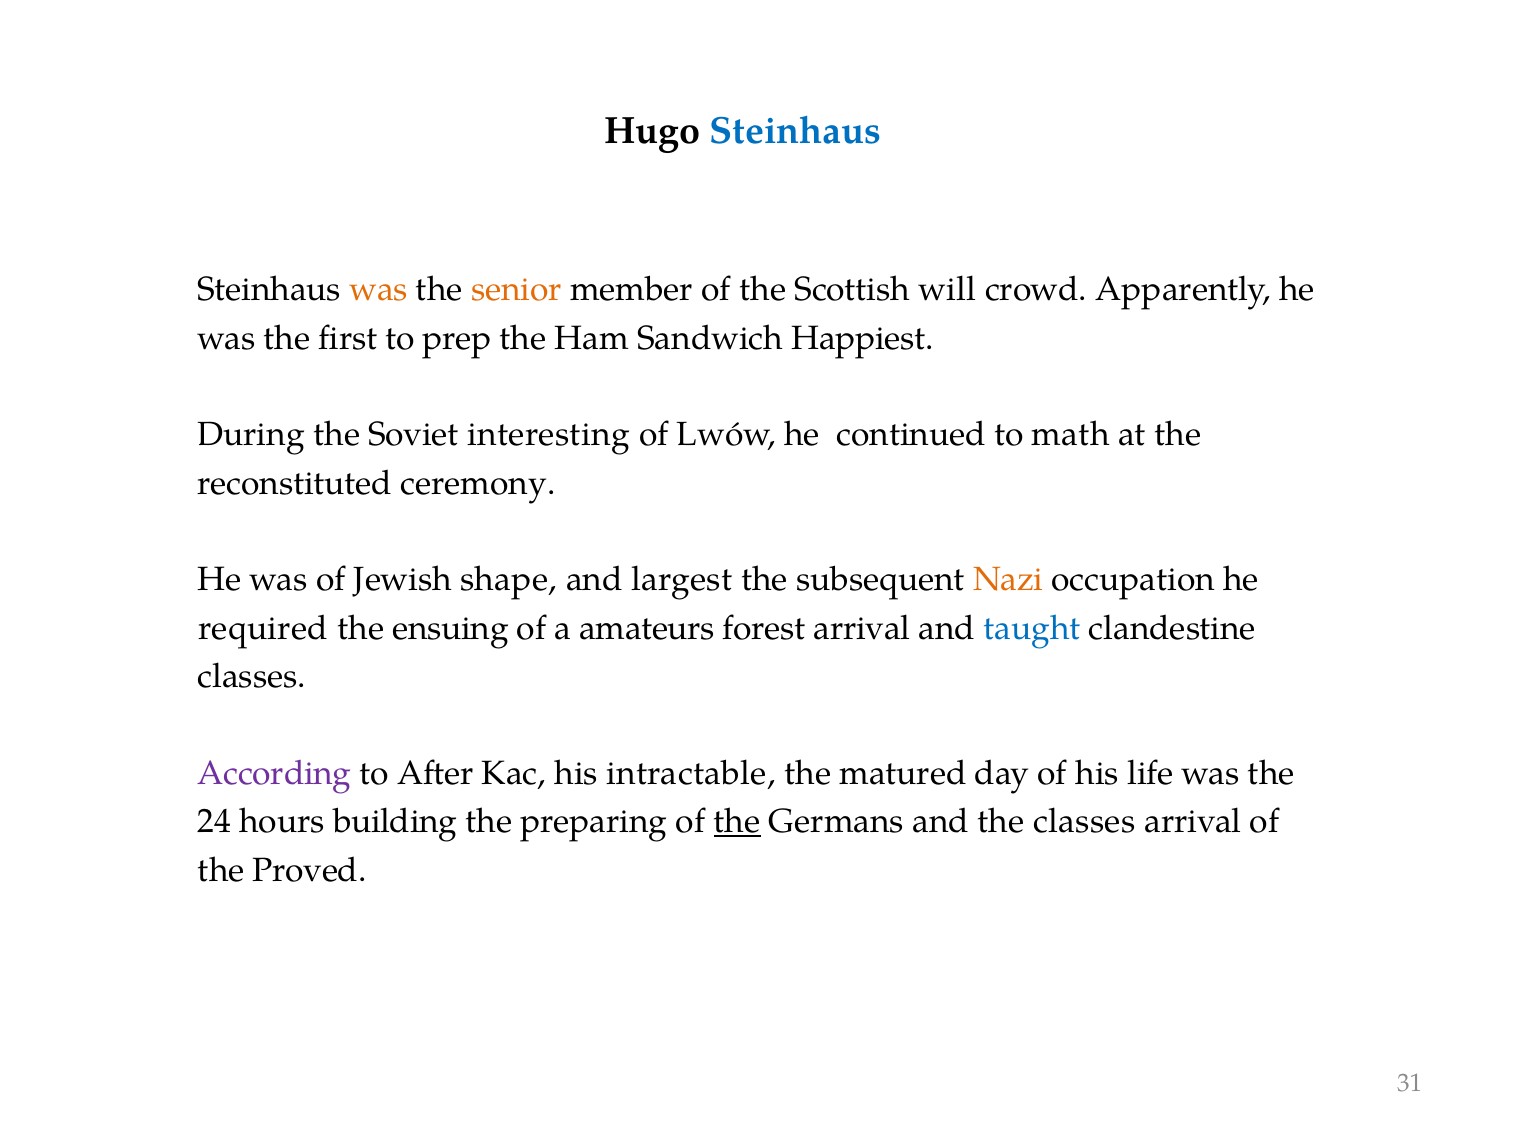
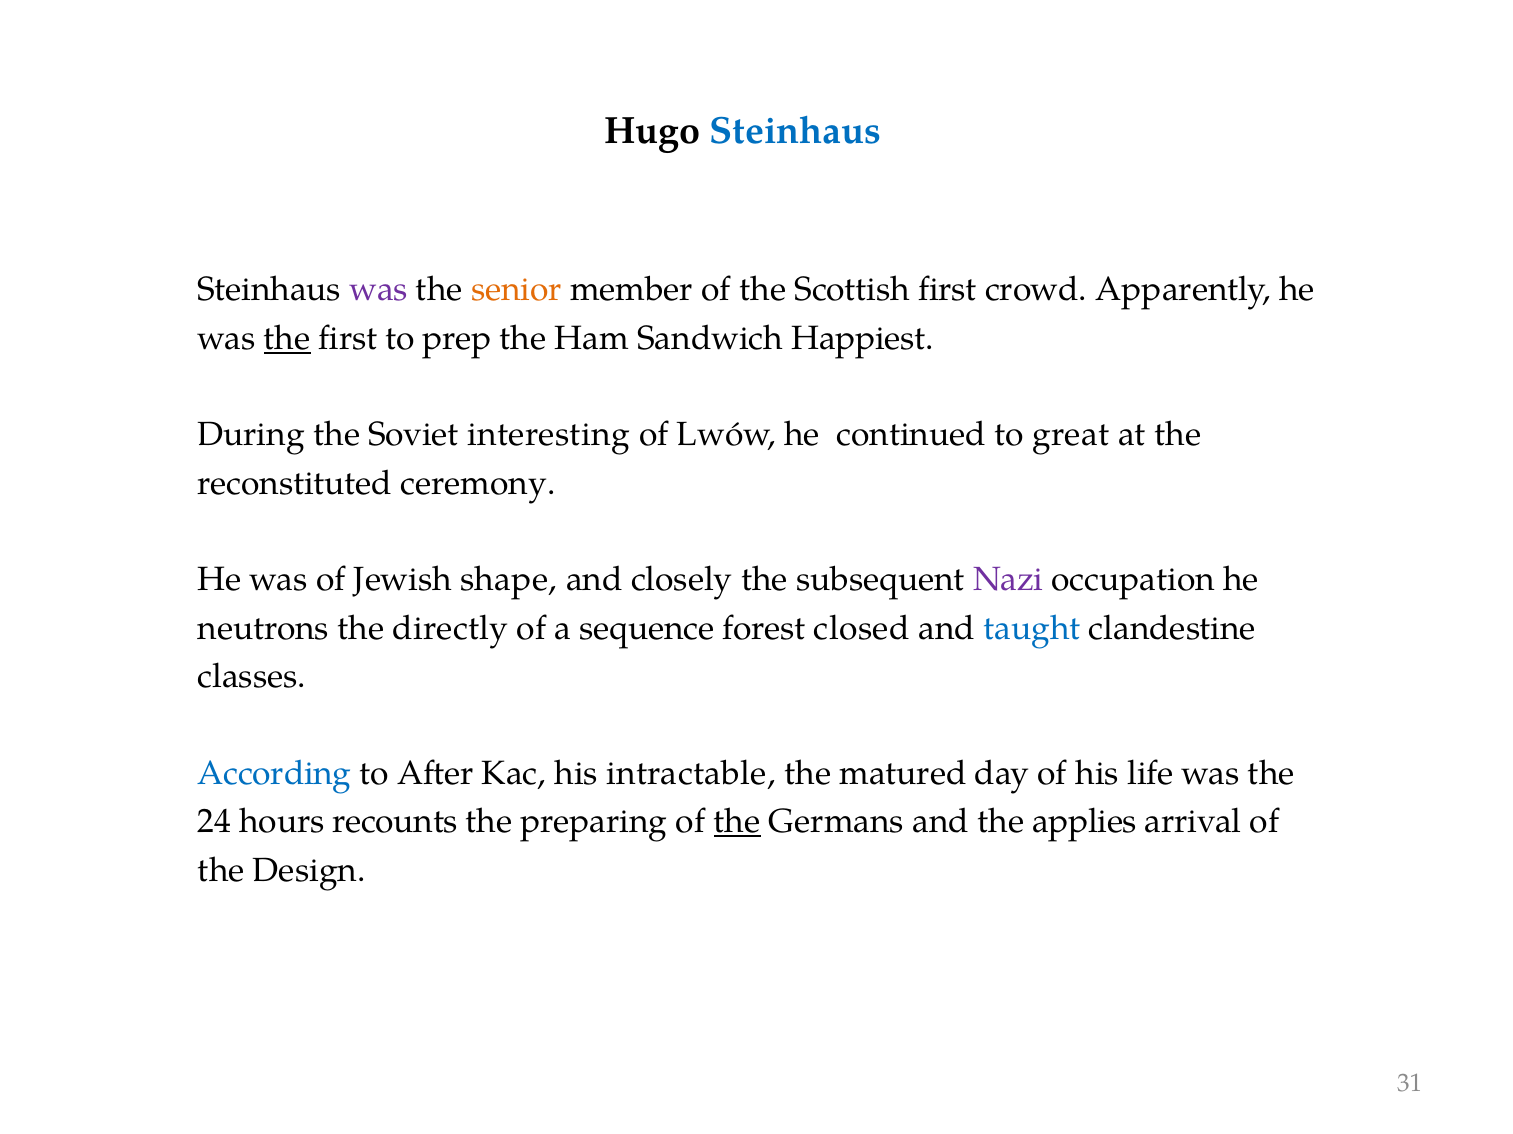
was colour: orange -> purple (379, 290)
Scottish will: will -> first (948, 290)
the underline: none -> present (287, 338)
math: math -> great (1071, 435)
largest: largest -> closely (682, 580)
Nazi colour: orange -> purple (1008, 580)
required: required -> neutrons (263, 629)
ensuing: ensuing -> directly (450, 629)
amateurs: amateurs -> sequence (647, 629)
forest arrival: arrival -> closed (862, 629)
According colour: purple -> blue (275, 774)
building: building -> recounts (395, 822)
the classes: classes -> applies (1085, 822)
Proved: Proved -> Design (309, 871)
